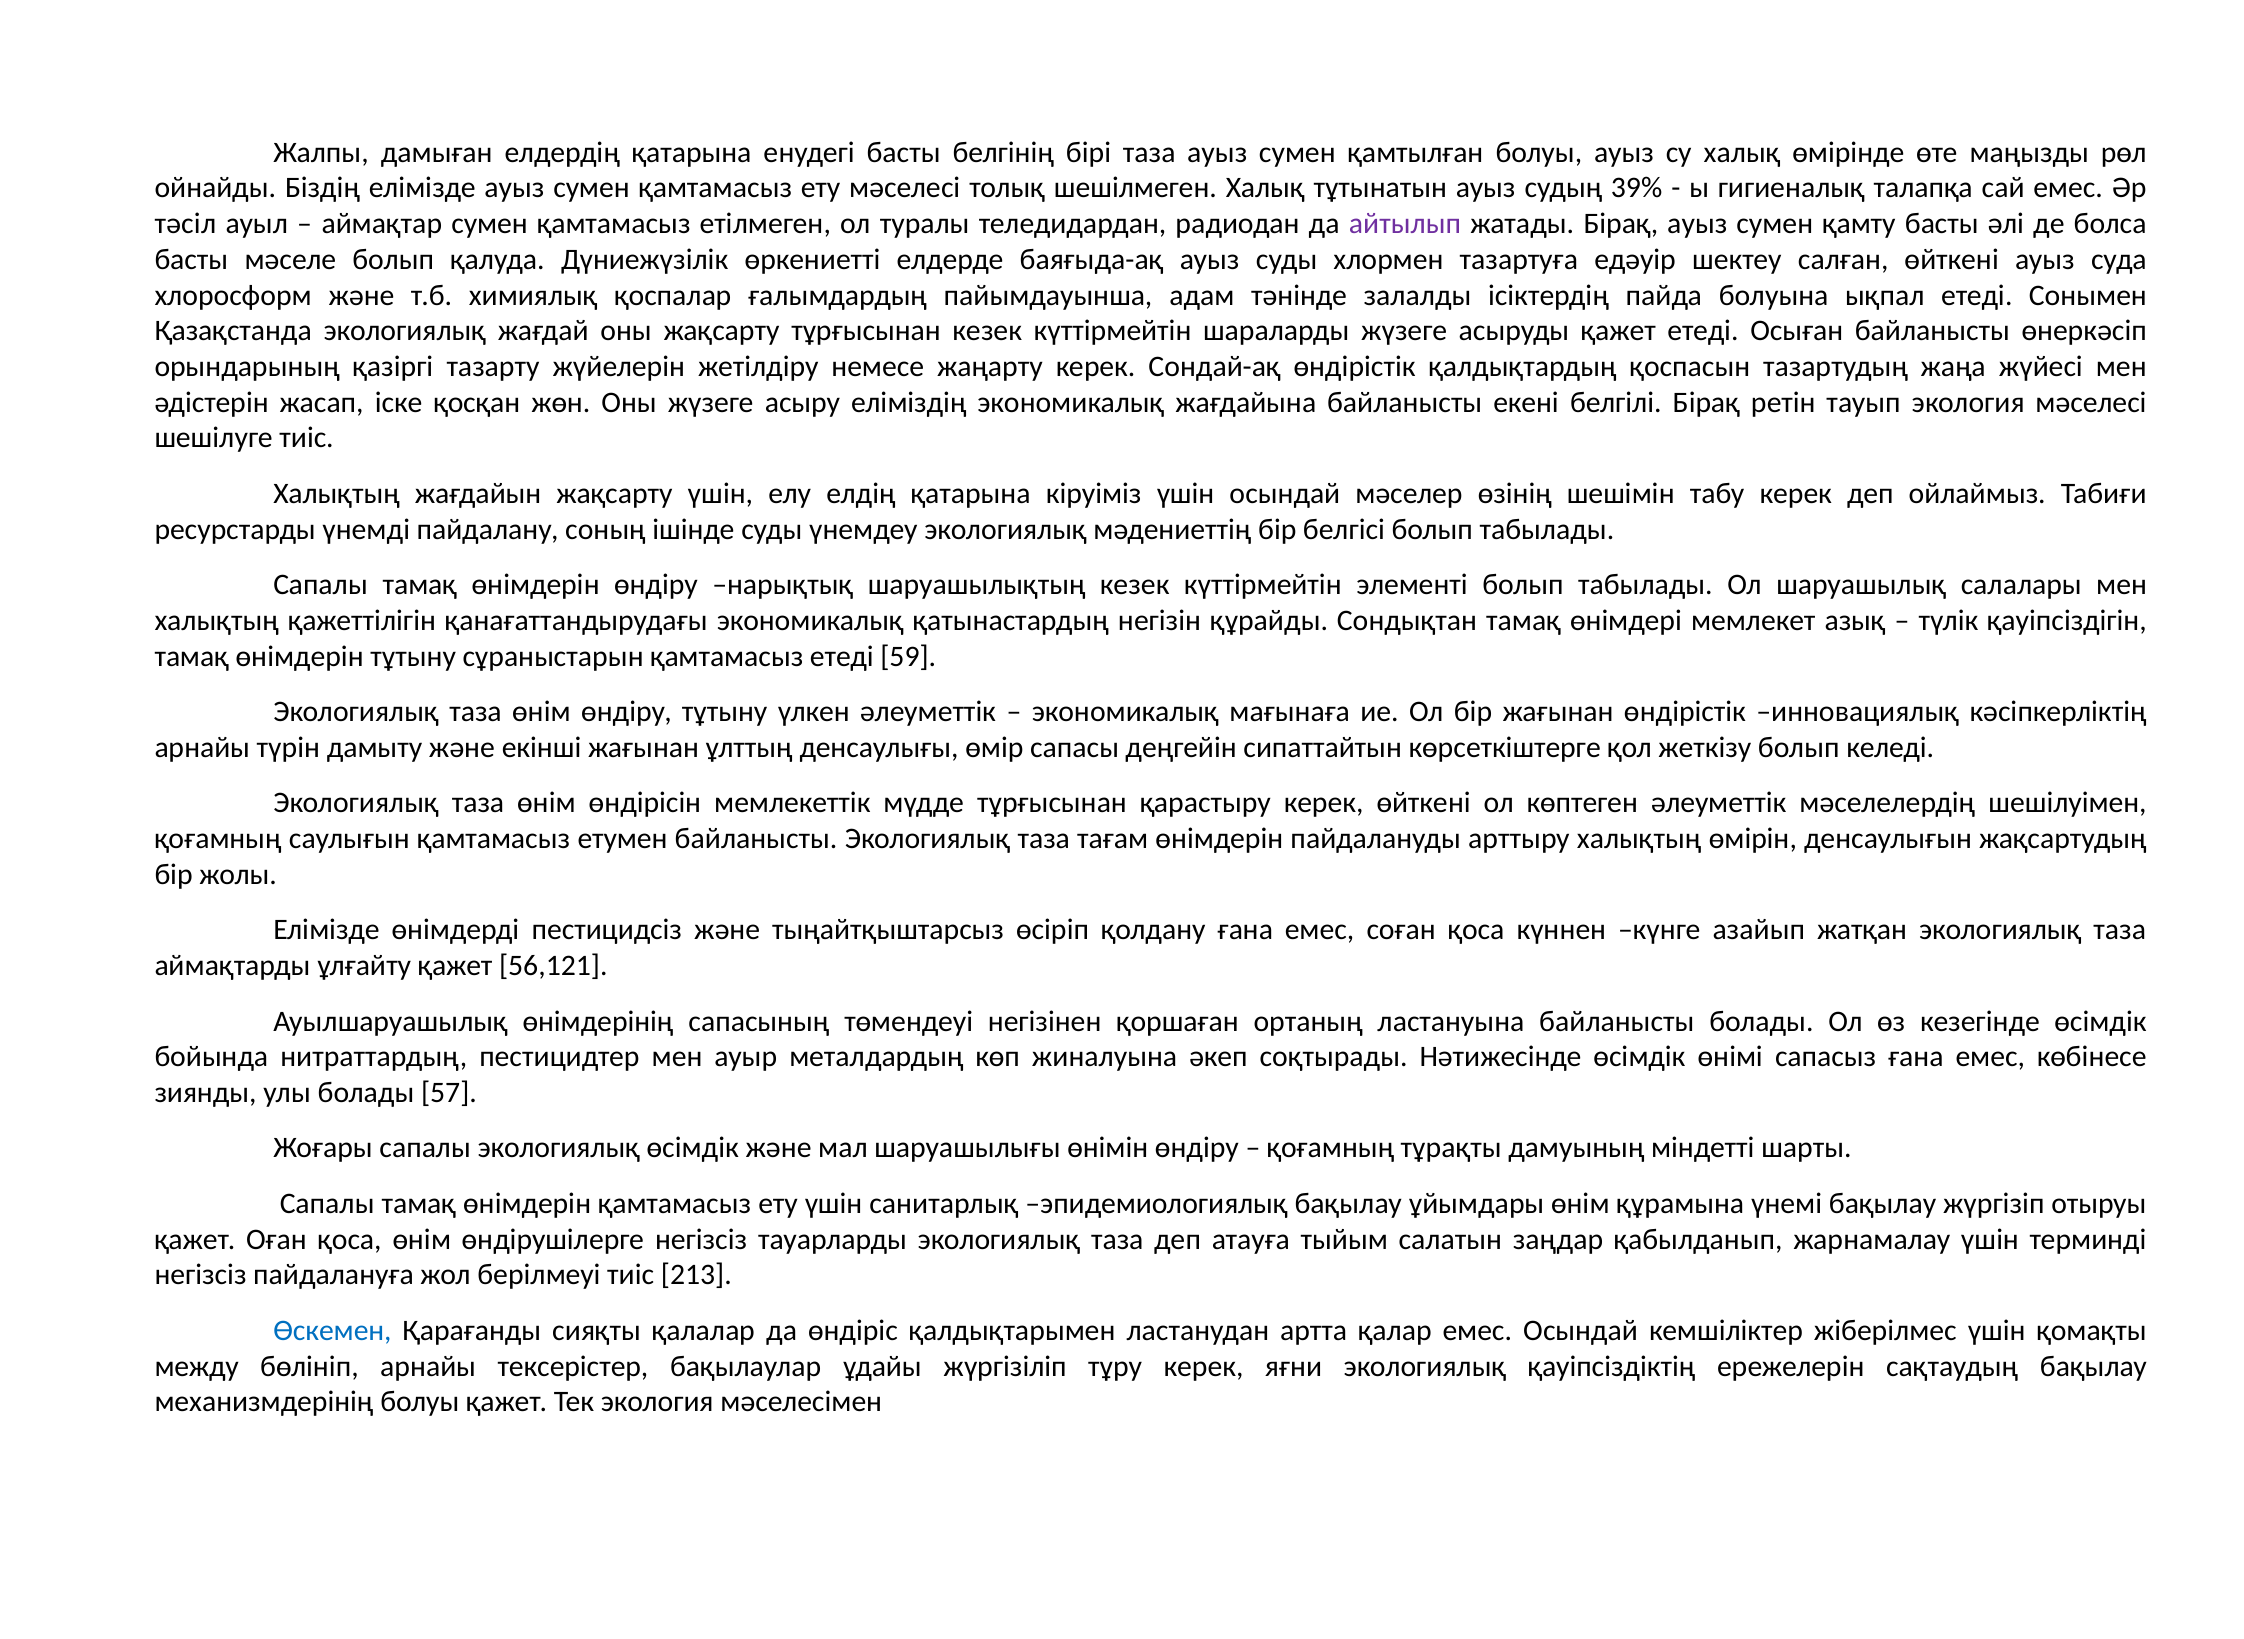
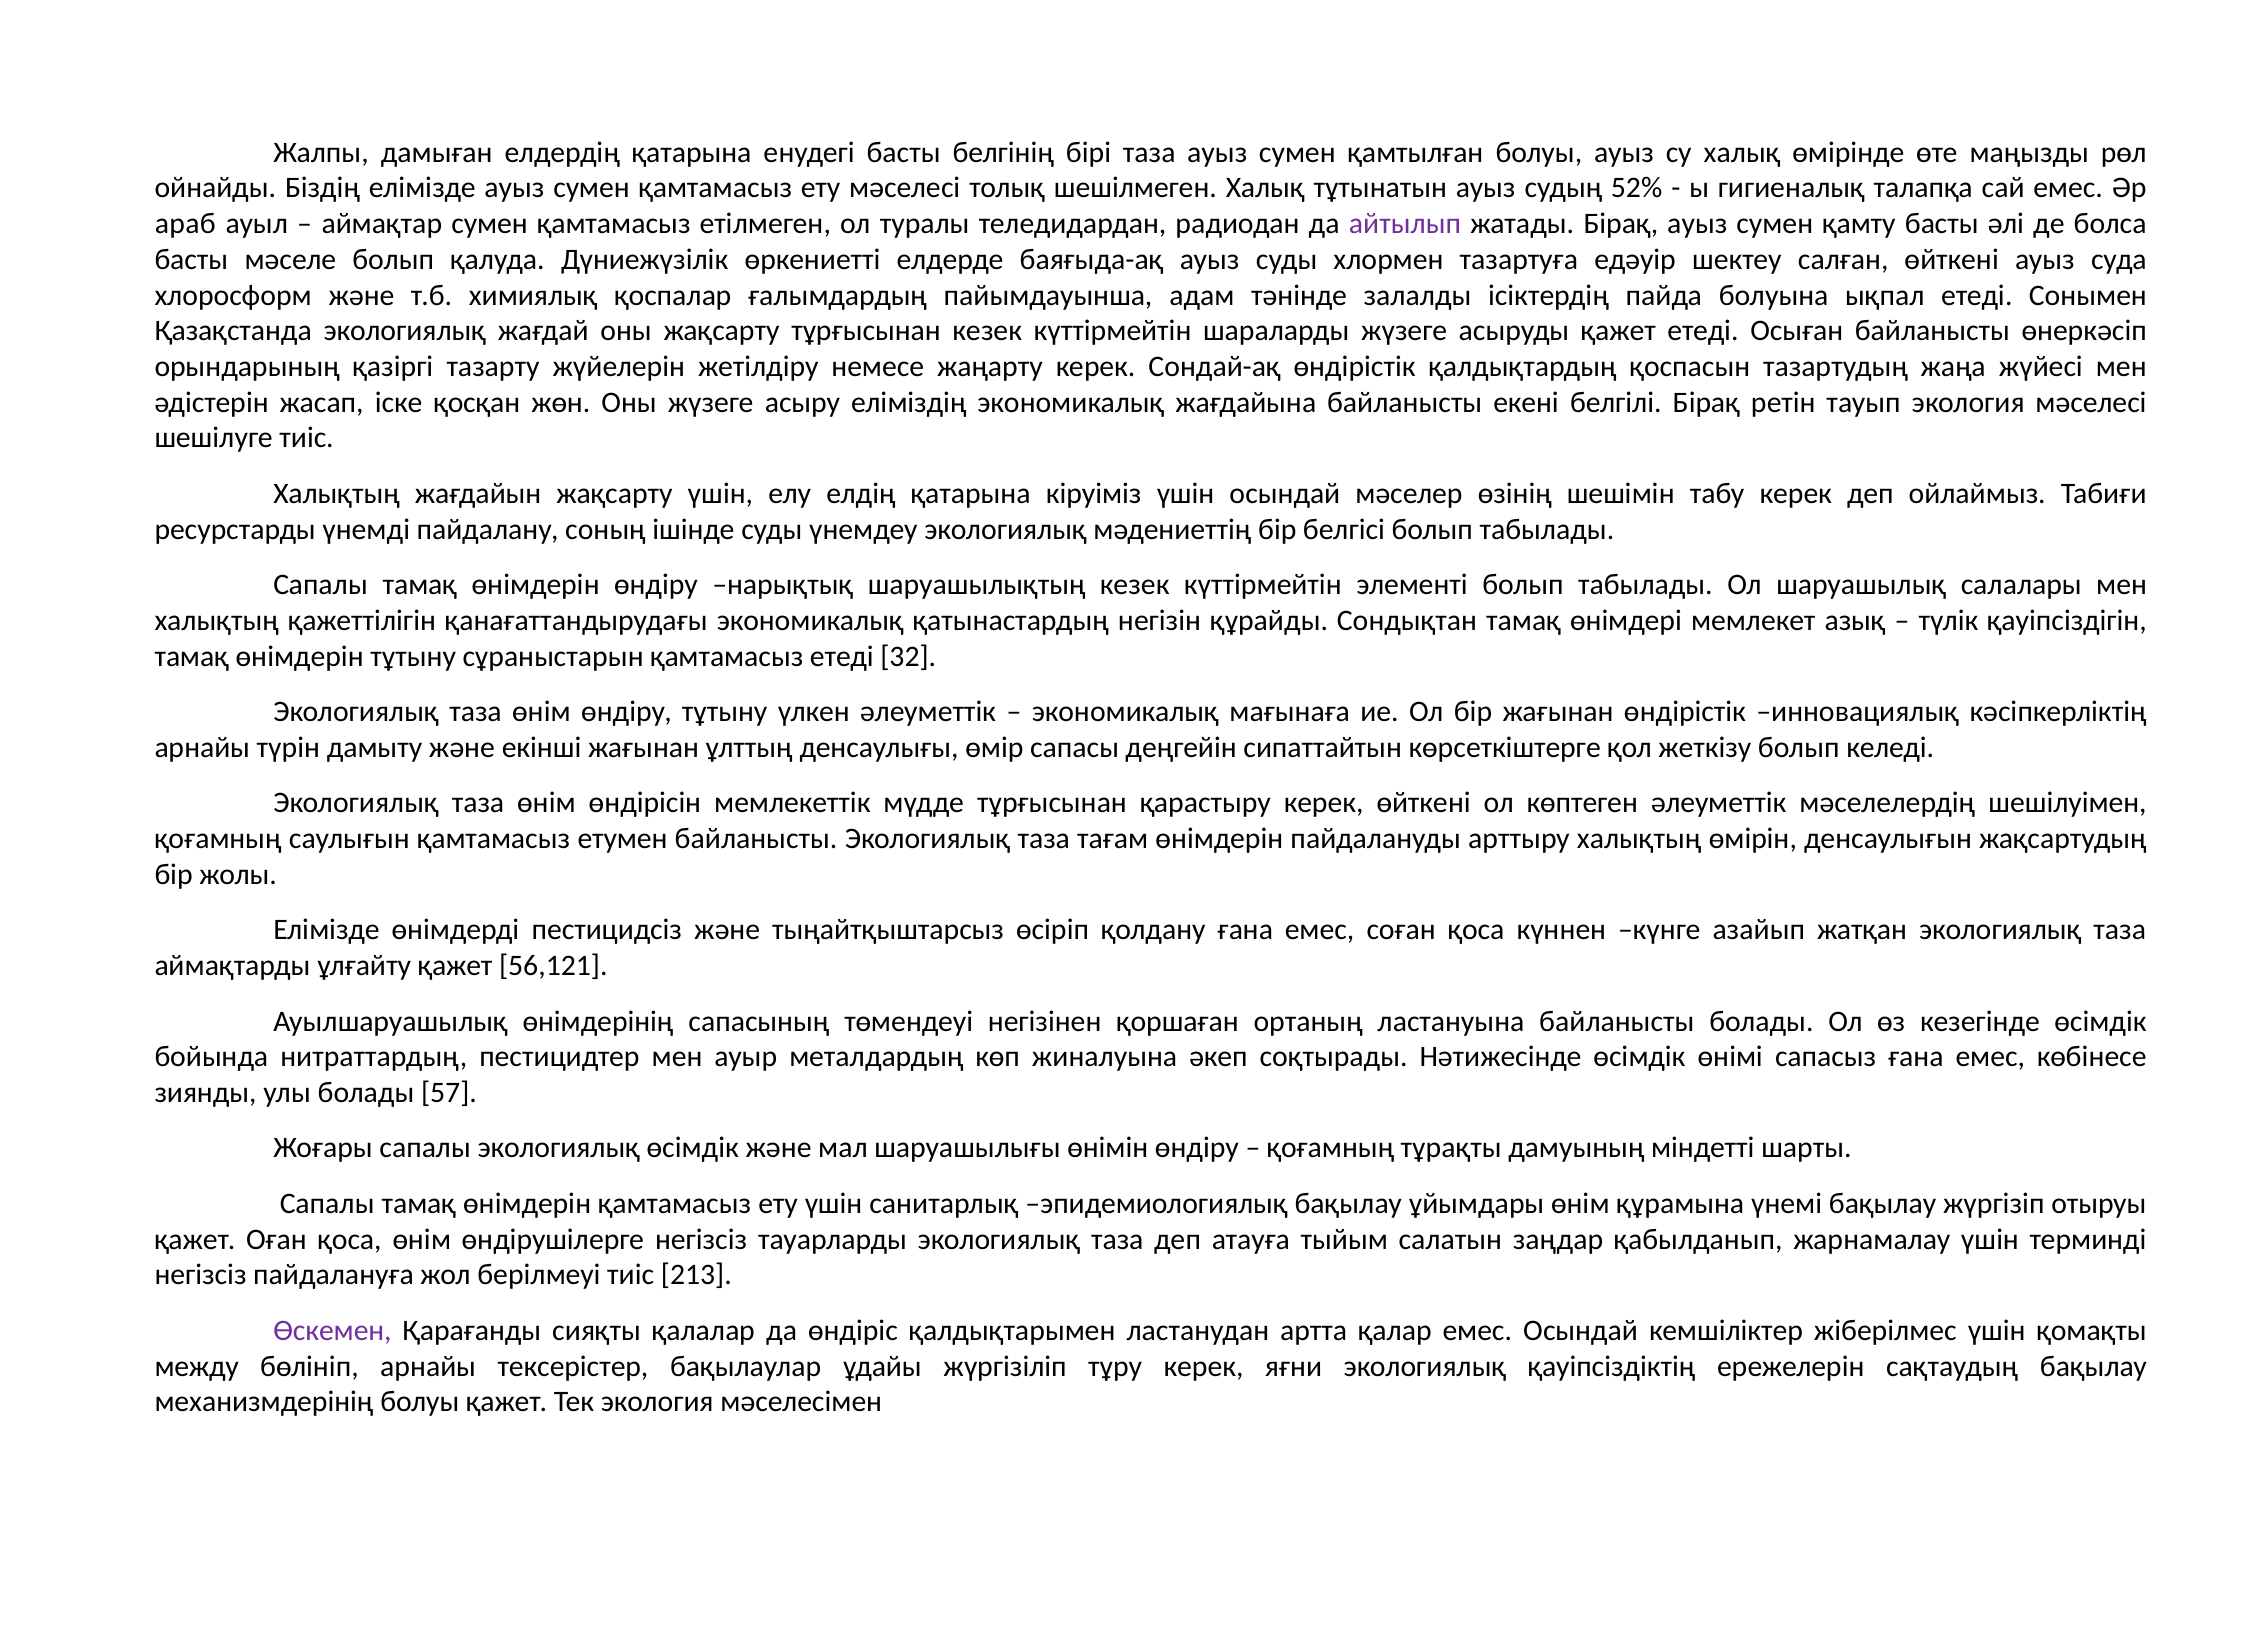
39%: 39% -> 52% (1637, 188)
тәсіл: тәсіл -> араб (185, 224)
59: 59 -> 32 (908, 656)
Өскемен colour: blue -> purple (332, 1331)
